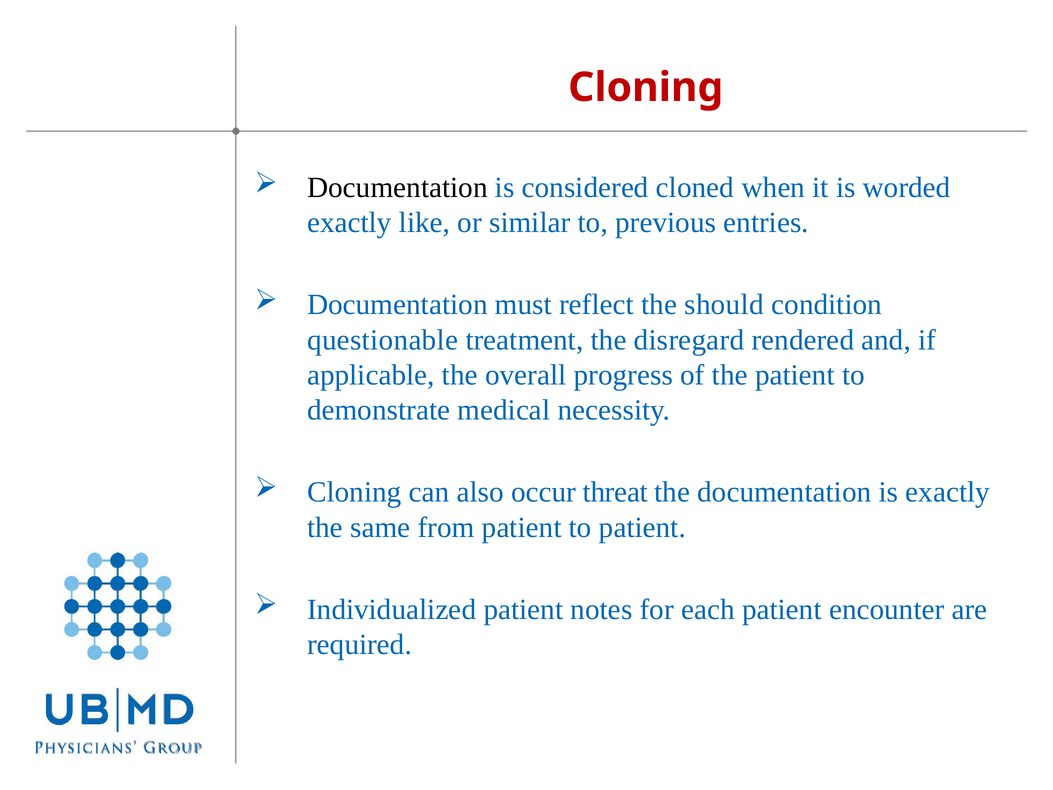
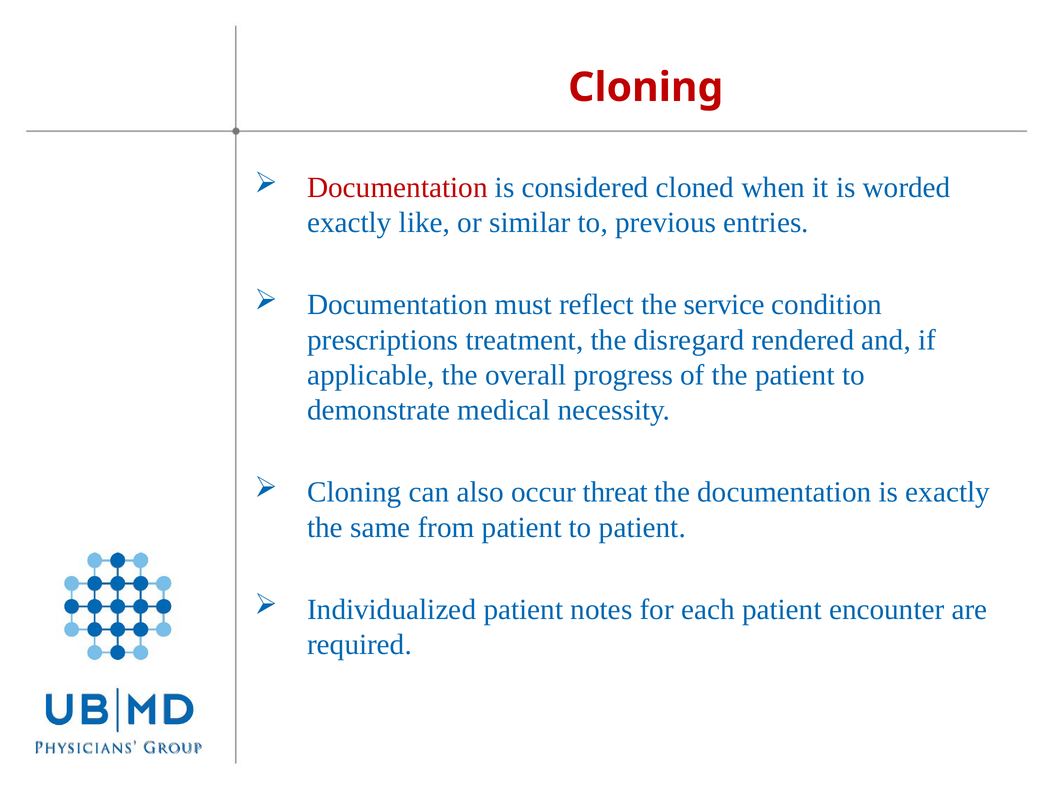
Documentation colour: black -> red (397, 188)
should: should -> service (724, 305)
questionable: questionable -> prescriptions (383, 340)
